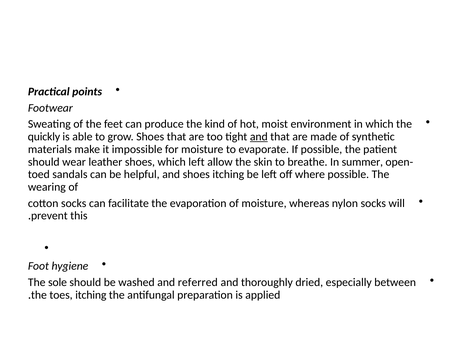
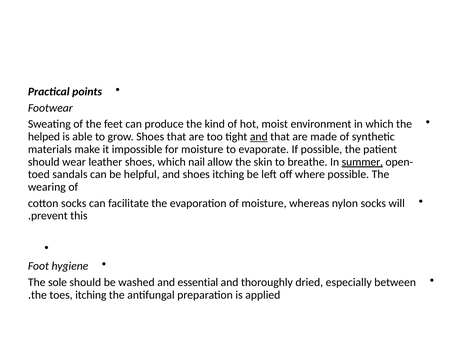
quickly: quickly -> helped (44, 137)
which left: left -> nail (197, 162)
summer underline: none -> present (362, 162)
referred: referred -> essential (198, 283)
